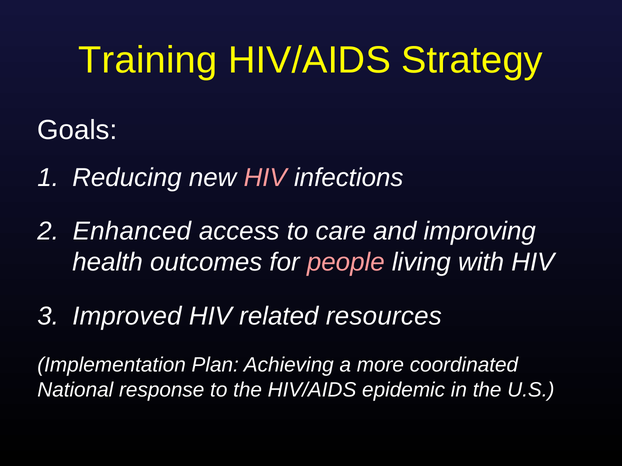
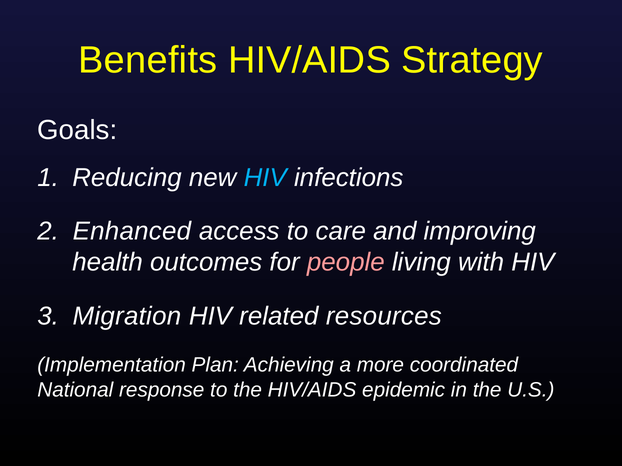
Training: Training -> Benefits (148, 60)
HIV colour: pink -> light blue (265, 178)
Improved: Improved -> Migration (127, 316)
